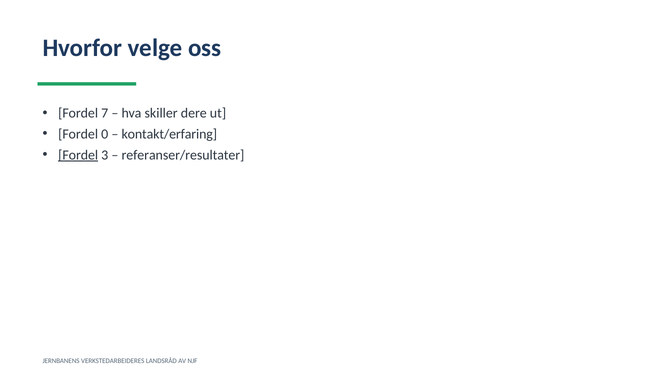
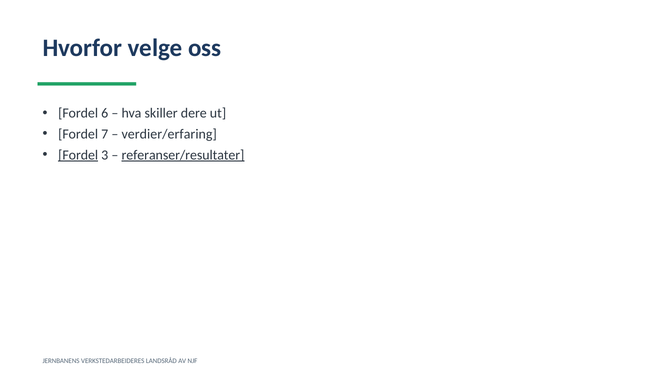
7: 7 -> 6 (105, 113)
0: 0 -> 7 (105, 134)
kontakt/erfaring: kontakt/erfaring -> verdier/erfaring (169, 134)
referanser/resultater underline: none -> present (183, 155)
